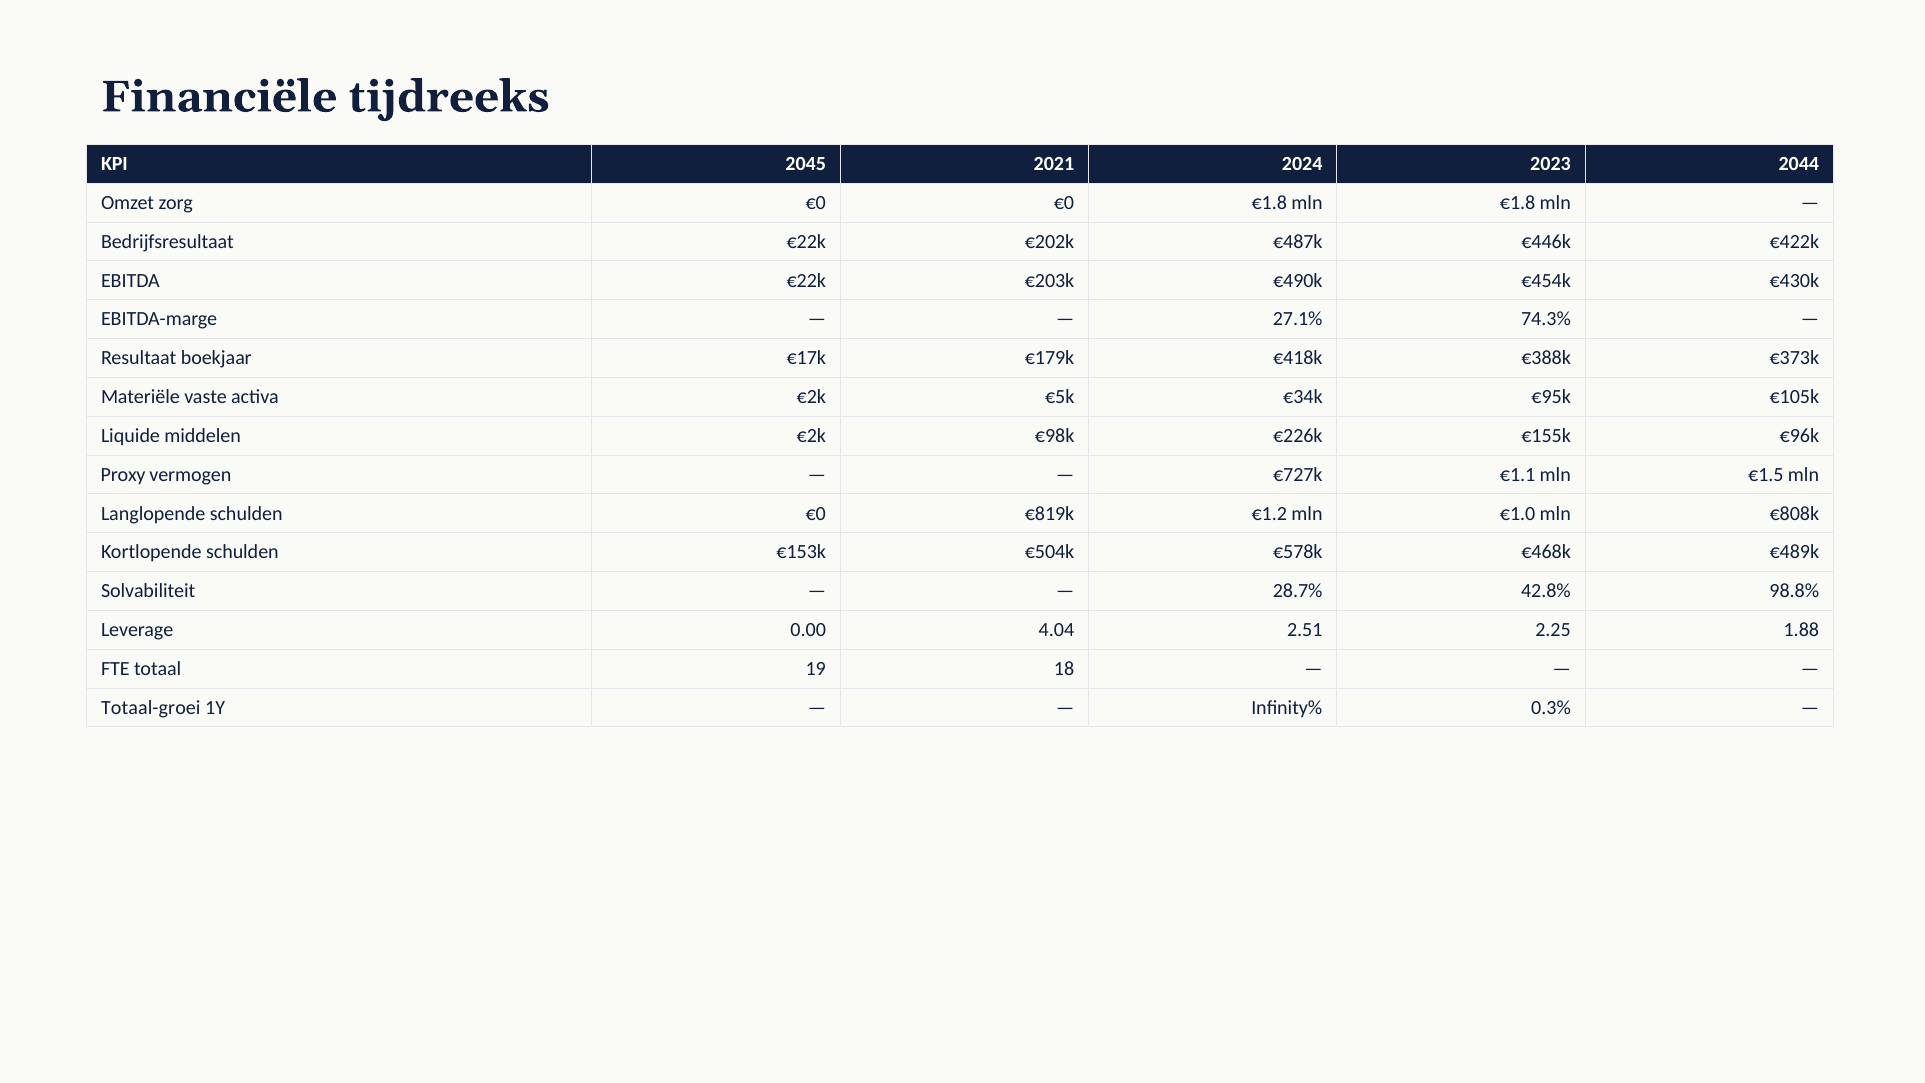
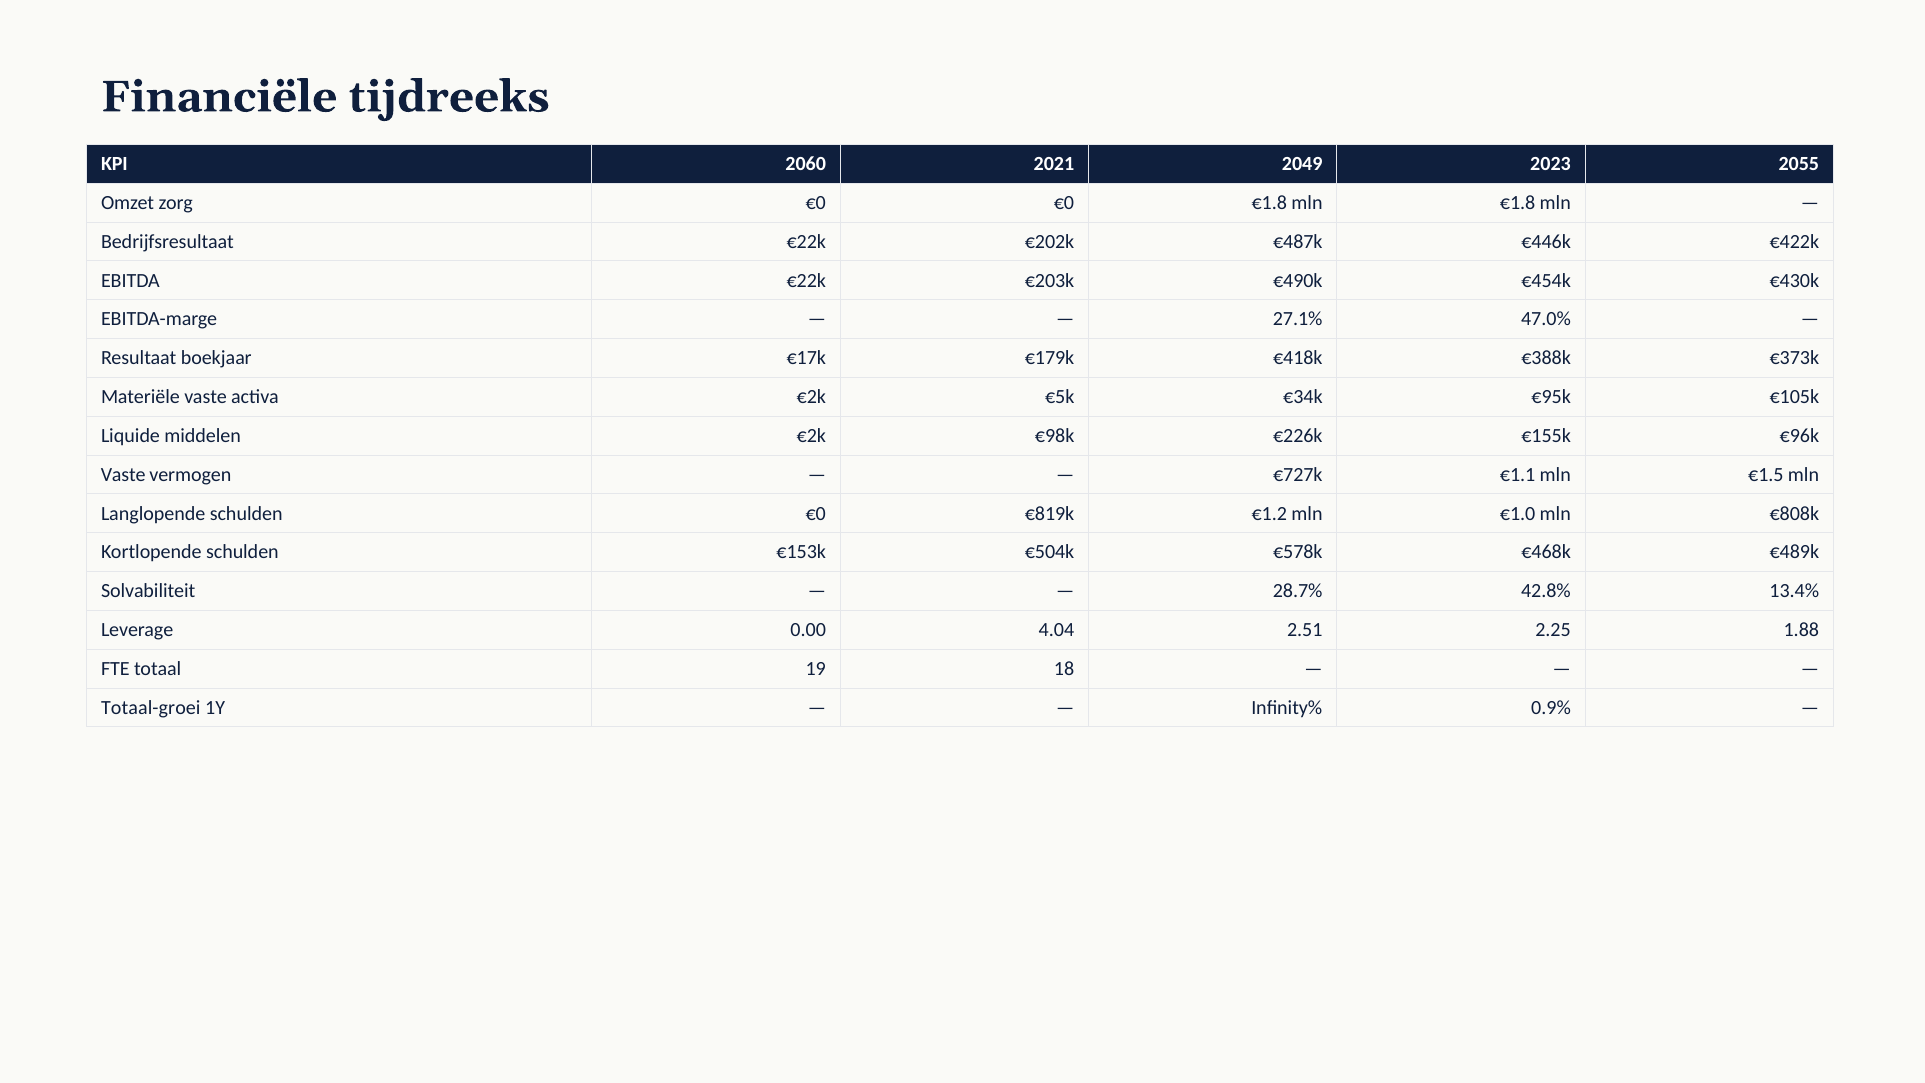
2045: 2045 -> 2060 (806, 164)
2024: 2024 -> 2049 (1302, 164)
2044: 2044 -> 2055 (1799, 164)
74.3%: 74.3% -> 47.0% (1546, 319)
Proxy: Proxy -> Vaste (123, 475)
98.8%: 98.8% -> 13.4% (1794, 591)
0.3%: 0.3% -> 0.9% (1551, 707)
